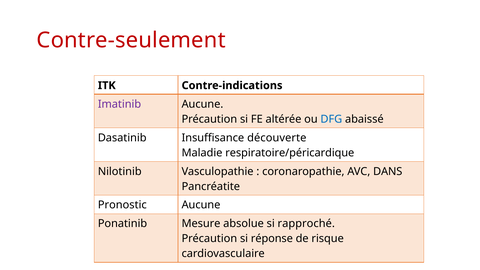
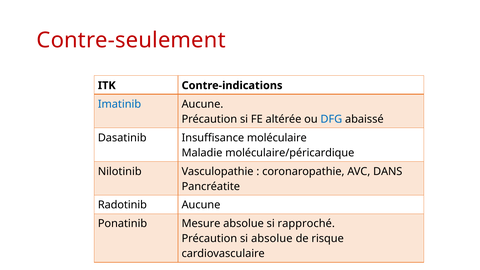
Imatinib colour: purple -> blue (119, 104)
découverte: découverte -> moléculaire (277, 138)
respiratoire/péricardique: respiratoire/péricardique -> moléculaire/péricardique (290, 153)
Pronostic: Pronostic -> Radotinib (122, 205)
si réponse: réponse -> absolue (272, 239)
